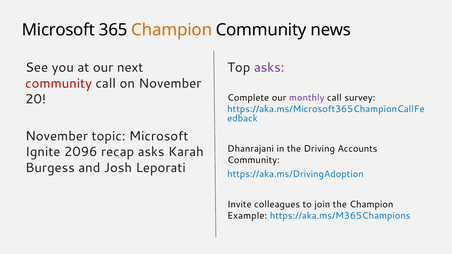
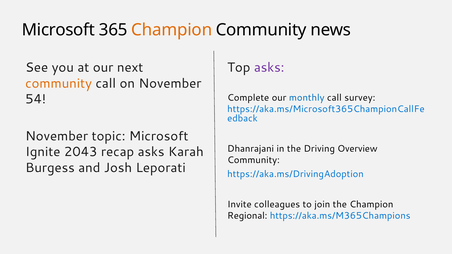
community colour: red -> orange (59, 83)
20: 20 -> 54 (36, 99)
monthly colour: purple -> blue (307, 98)
Accounts: Accounts -> Overview (357, 149)
2096: 2096 -> 2043 (81, 152)
Example: Example -> Regional (247, 216)
